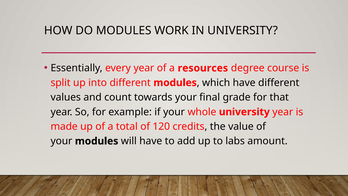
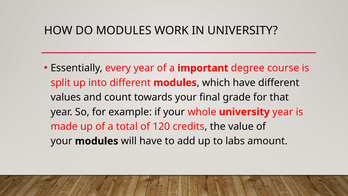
resources: resources -> important (203, 68)
